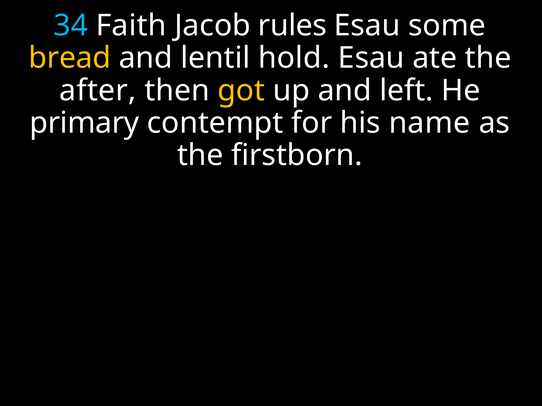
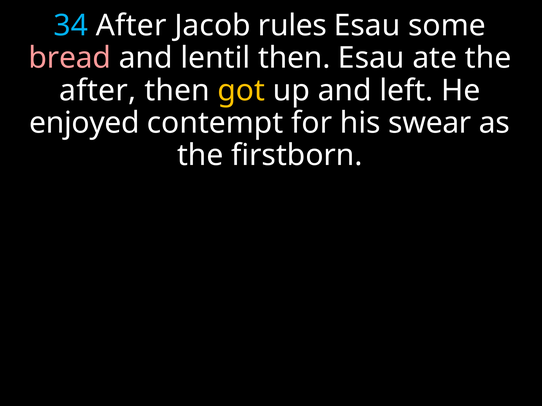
34 Faith: Faith -> After (131, 26)
bread colour: yellow -> pink (70, 58)
lentil hold: hold -> then (294, 58)
primary: primary -> enjoyed (84, 123)
name: name -> swear (430, 123)
